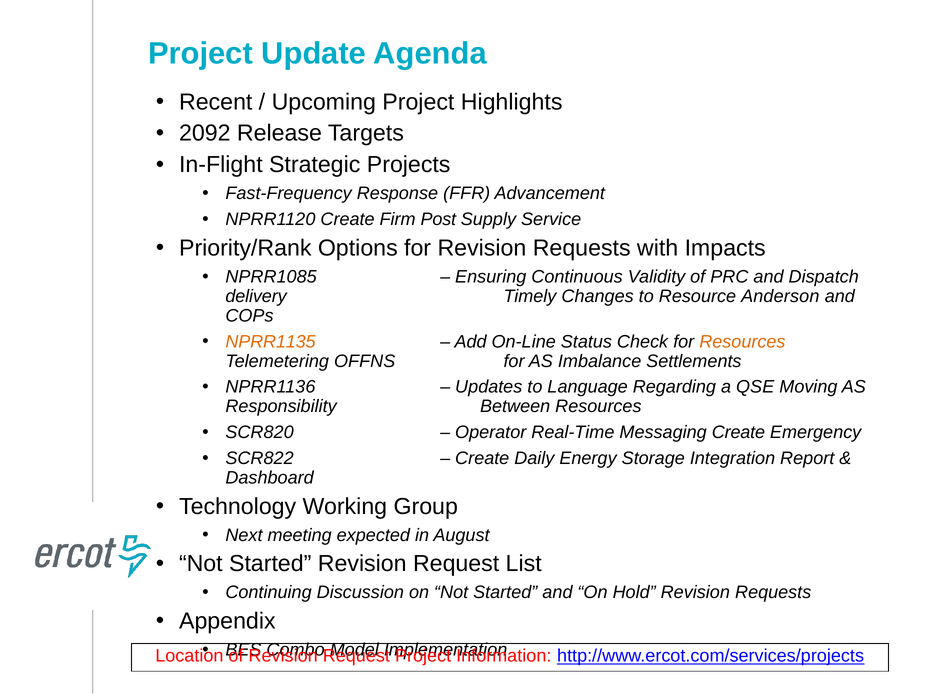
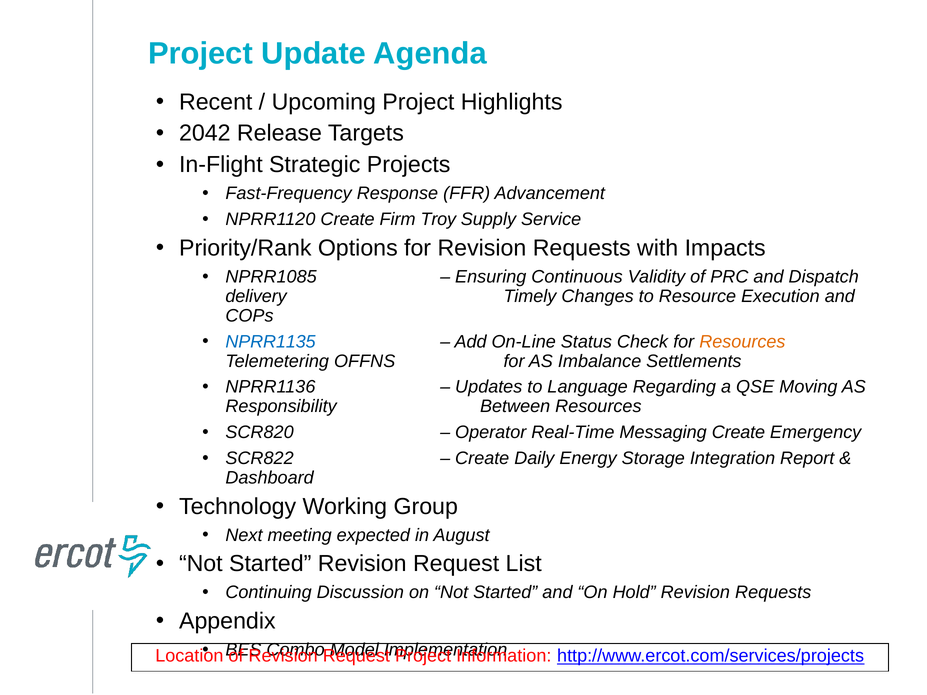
2092: 2092 -> 2042 (205, 133)
Post: Post -> Troy (438, 219)
Anderson: Anderson -> Execution (780, 296)
NPRR1135 colour: orange -> blue (271, 342)
